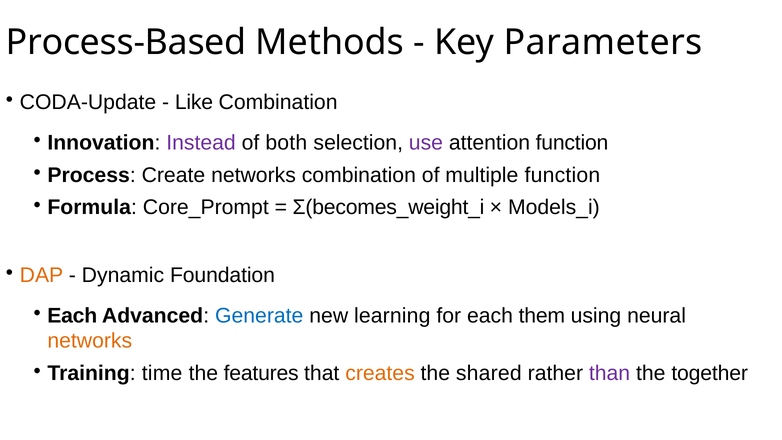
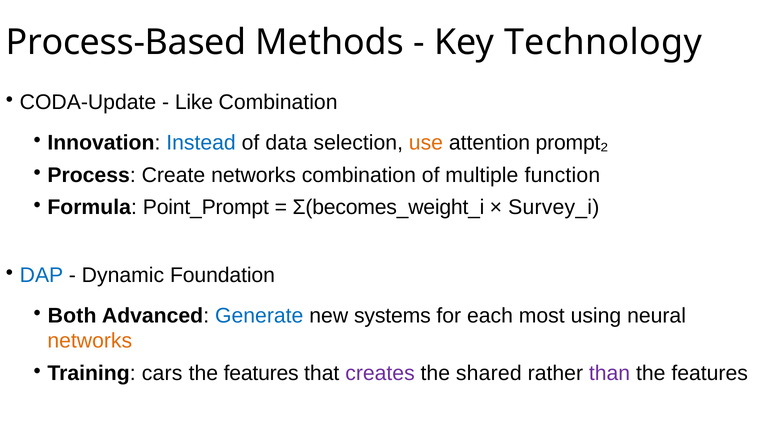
Parameters: Parameters -> Technology (603, 42)
Instead colour: purple -> blue (201, 143)
both: both -> data (286, 143)
use colour: purple -> orange (426, 143)
attention function: function -> prompt₂ (572, 143)
Core_Prompt: Core_Prompt -> Point_Prompt (206, 207)
Models_i: Models_i -> Survey_i (554, 207)
DAP colour: orange -> blue (41, 275)
Each: Each -> Both (72, 315)
learning: learning -> systems (392, 315)
them: them -> most (542, 315)
time: time -> cars (162, 373)
creates colour: orange -> purple (380, 373)
together: together -> features (710, 373)
